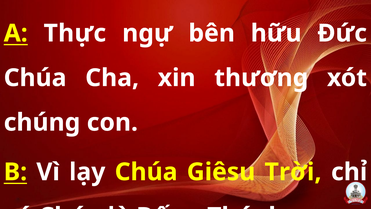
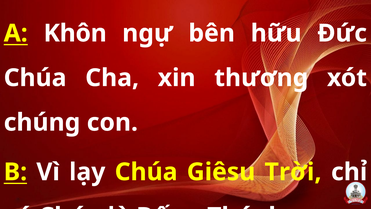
Thực: Thực -> Khôn (75, 33)
